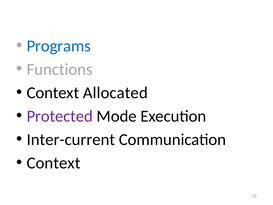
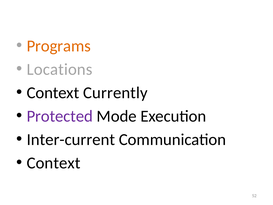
Programs colour: blue -> orange (59, 46)
Functions: Functions -> Locations (60, 69)
Allocated: Allocated -> Currently (115, 93)
